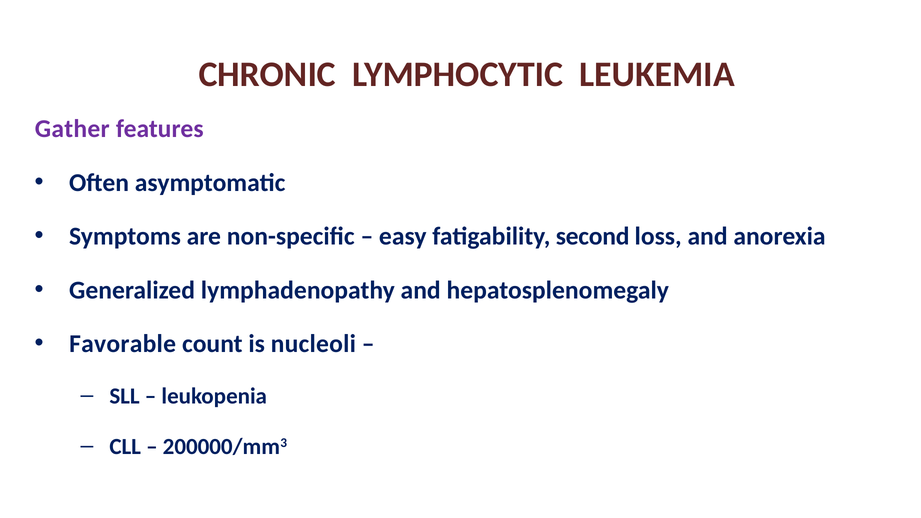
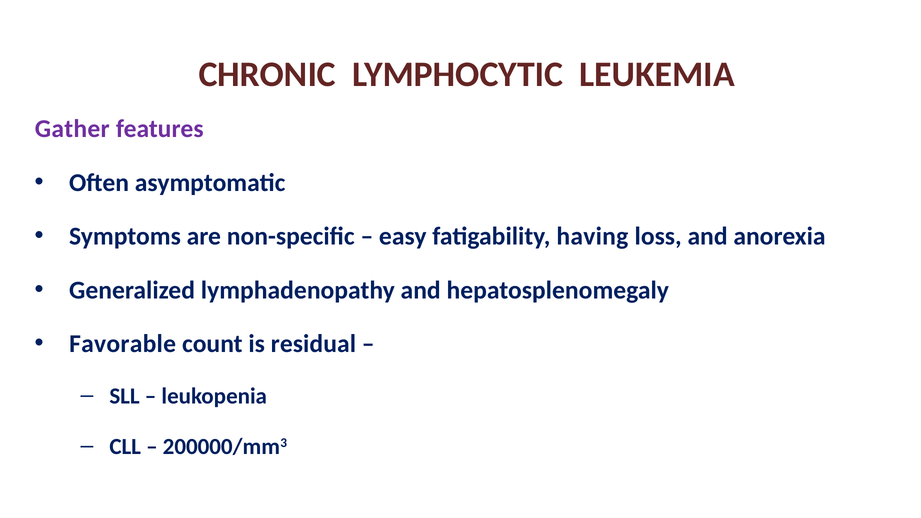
second: second -> having (592, 236)
nucleoli: nucleoli -> residual (313, 344)
